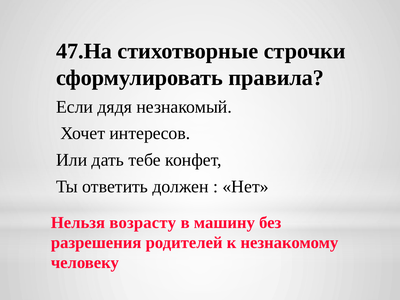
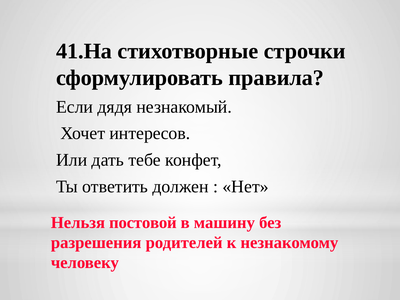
47.На: 47.На -> 41.На (84, 51)
возрасту: возрасту -> постовой (143, 223)
